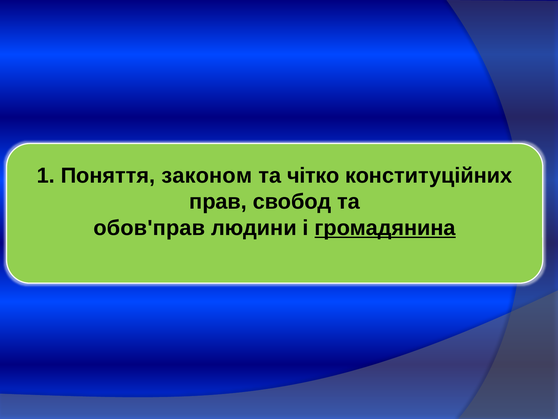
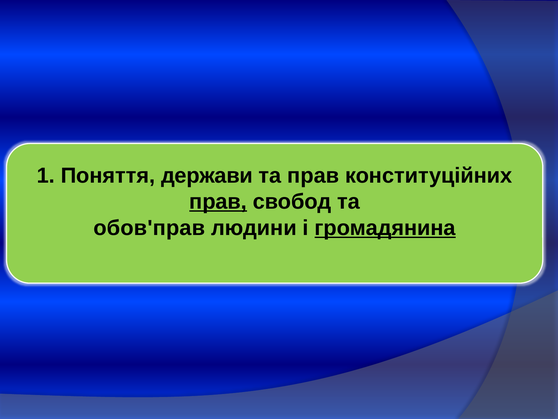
законом: законом -> держави (207, 175)
та чітко: чітко -> прав (313, 175)
прав underline: none -> present (218, 202)
